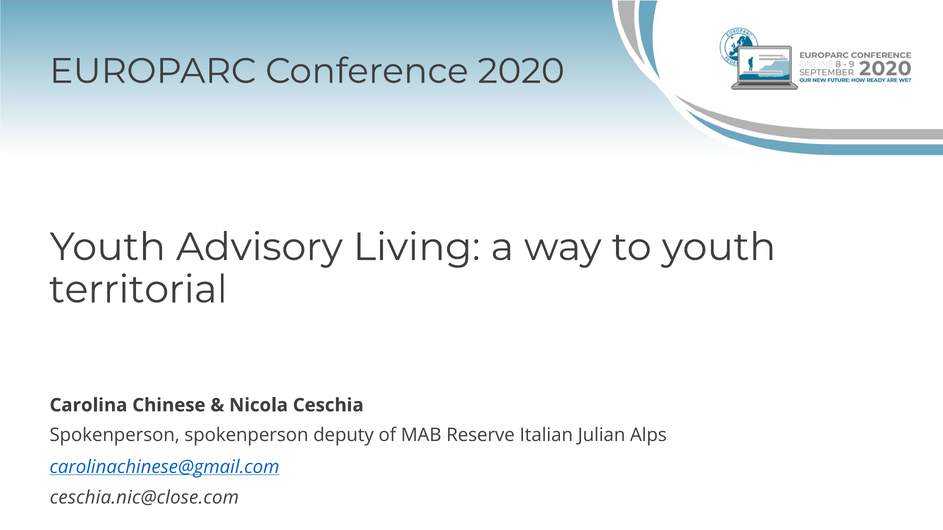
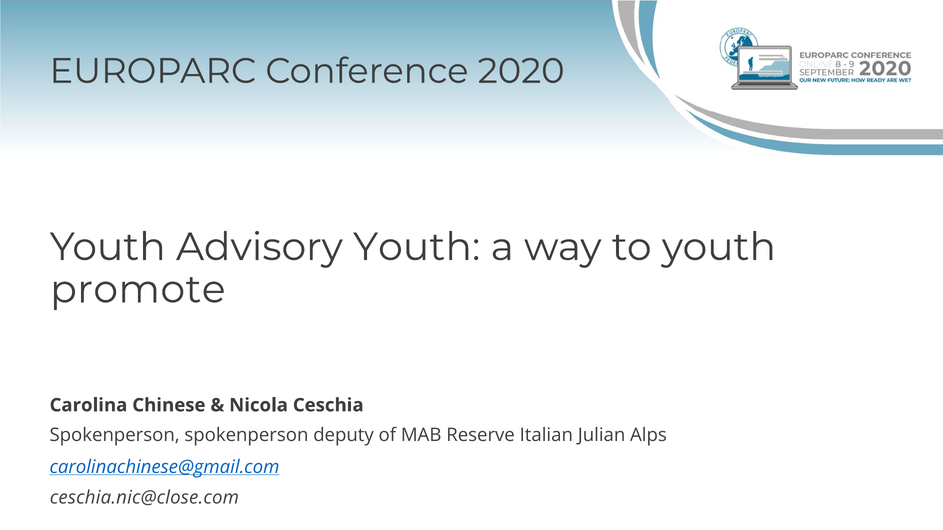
Advisory Living: Living -> Youth (417, 247)
territorial: territorial -> promote (138, 290)
